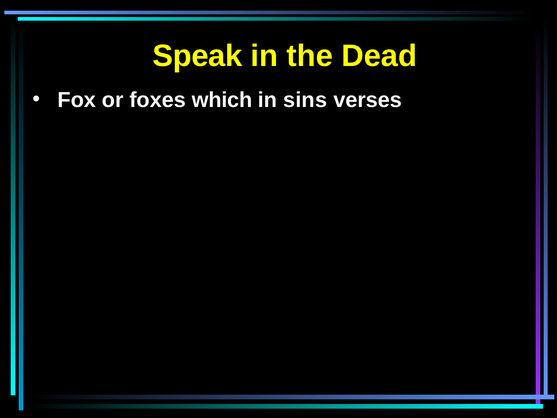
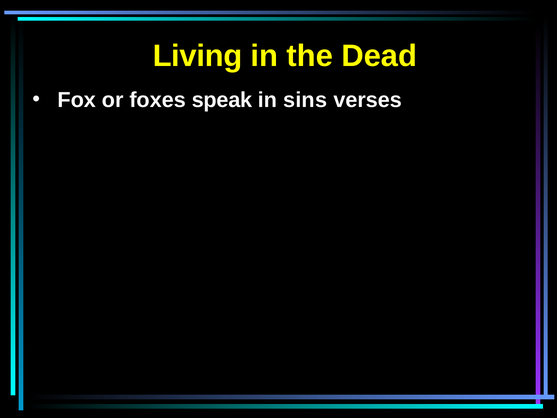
Speak: Speak -> Living (197, 56)
which: which -> speak (222, 100)
